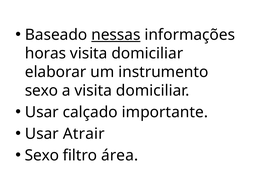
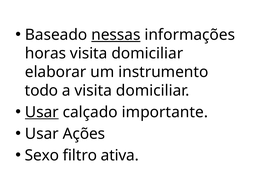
sexo: sexo -> todo (41, 90)
Usar underline: none -> present (42, 112)
Atrair: Atrair -> Ações (84, 134)
área: área -> ativa (120, 155)
